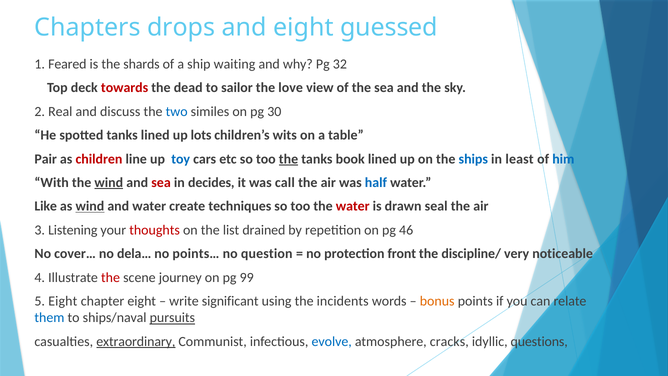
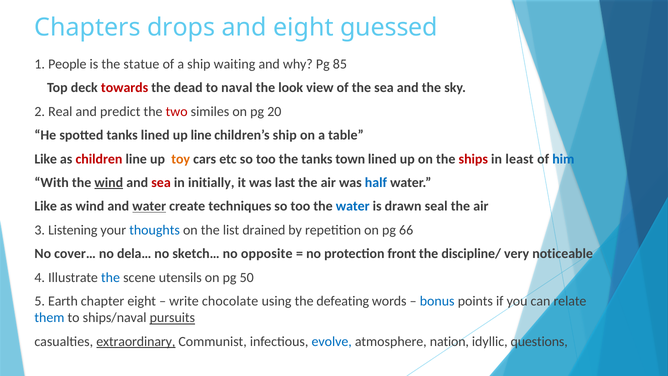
Feared: Feared -> People (67, 64)
shards: shards -> statue (141, 64)
32: 32 -> 85 (340, 64)
sailor: sailor -> naval (237, 88)
love: love -> look (291, 88)
discuss: discuss -> predict (120, 111)
two colour: blue -> red (177, 111)
30: 30 -> 20 (274, 111)
up lots: lots -> line (201, 135)
children’s wits: wits -> ship (285, 135)
Pair: Pair -> Like (46, 159)
toy colour: blue -> orange (181, 159)
the underline: present -> none (288, 159)
book: book -> town (350, 159)
ships colour: blue -> red (473, 159)
decides: decides -> initially (211, 182)
call: call -> last (285, 182)
wind underline: present -> none (90, 206)
water underline: none -> present (149, 206)
water colour: red -> blue (353, 206)
thoughts colour: red -> blue (155, 230)
46: 46 -> 66 (406, 230)
points…: points… -> sketch… (196, 254)
question: question -> opposite (267, 254)
the colour: red -> blue (111, 277)
journey: journey -> utensils (180, 277)
99: 99 -> 50 (247, 277)
5 Eight: Eight -> Earth (63, 301)
significant: significant -> chocolate (230, 301)
incidents: incidents -> defeating (343, 301)
bonus colour: orange -> blue (437, 301)
cracks: cracks -> nation (449, 341)
